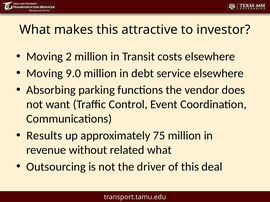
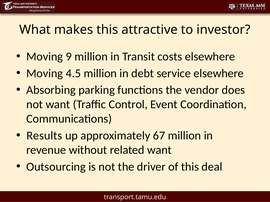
2: 2 -> 9 (69, 57)
9.0: 9.0 -> 4.5 (73, 73)
75: 75 -> 67 (159, 136)
related what: what -> want (159, 150)
